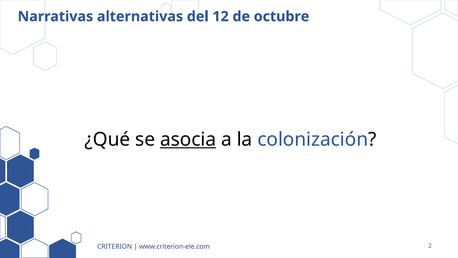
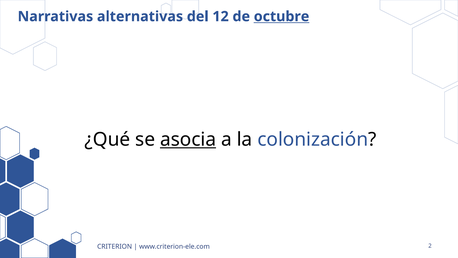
octubre underline: none -> present (282, 16)
